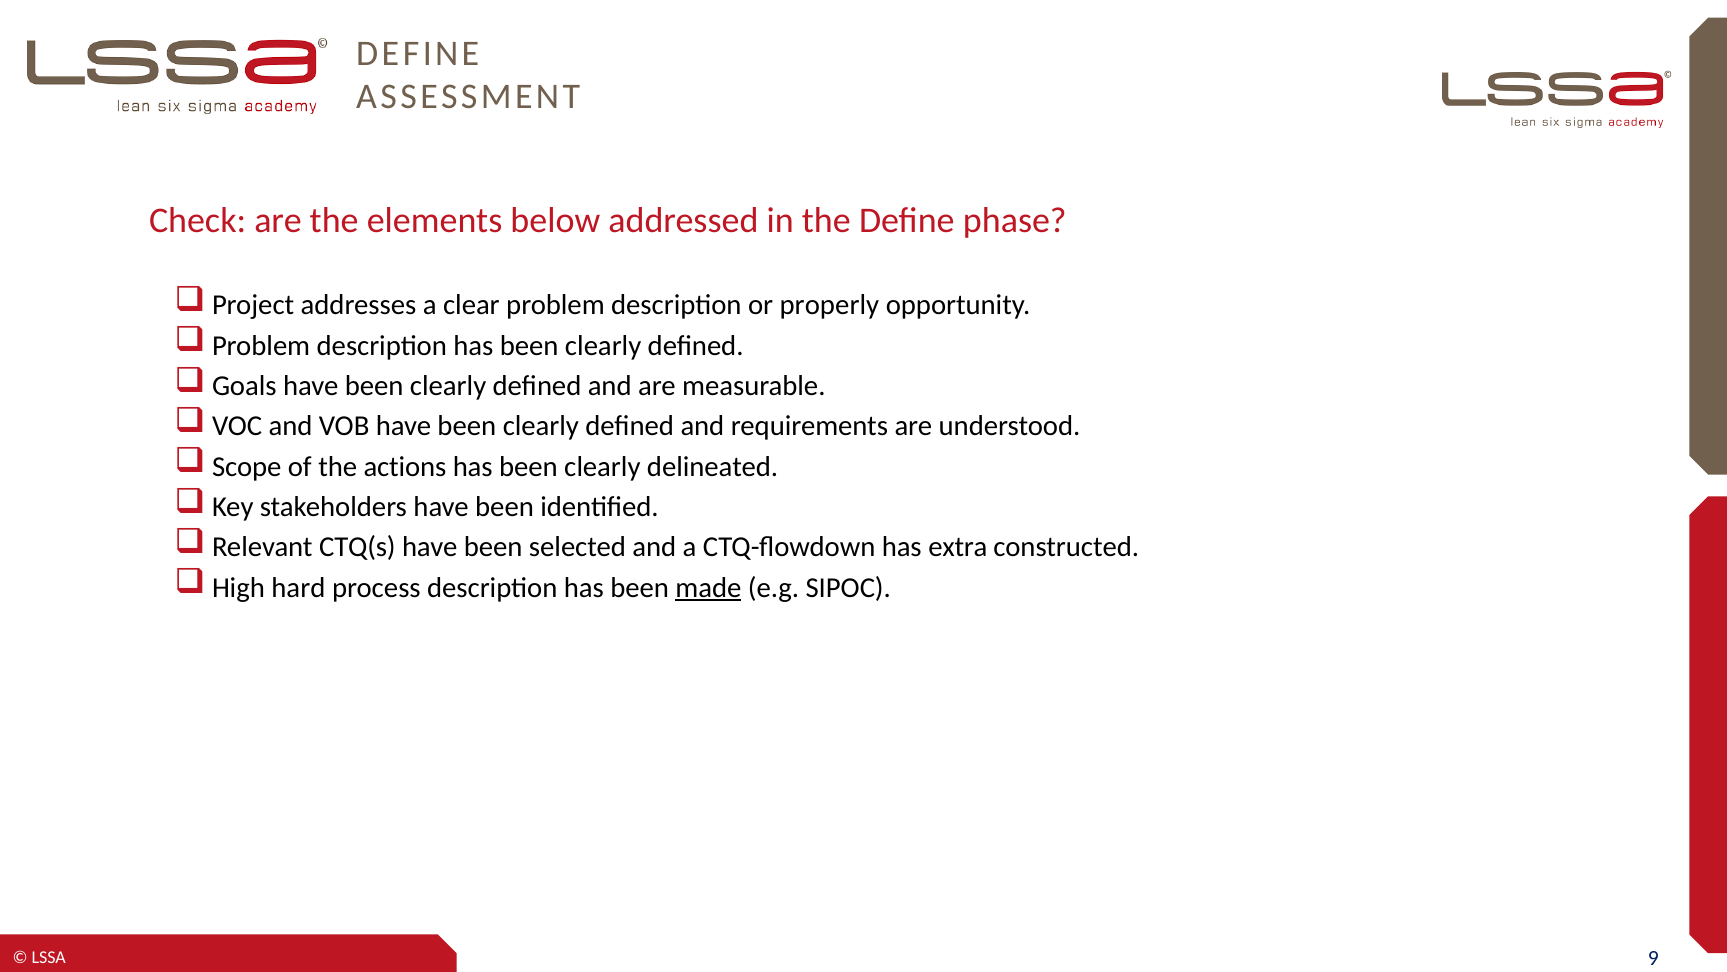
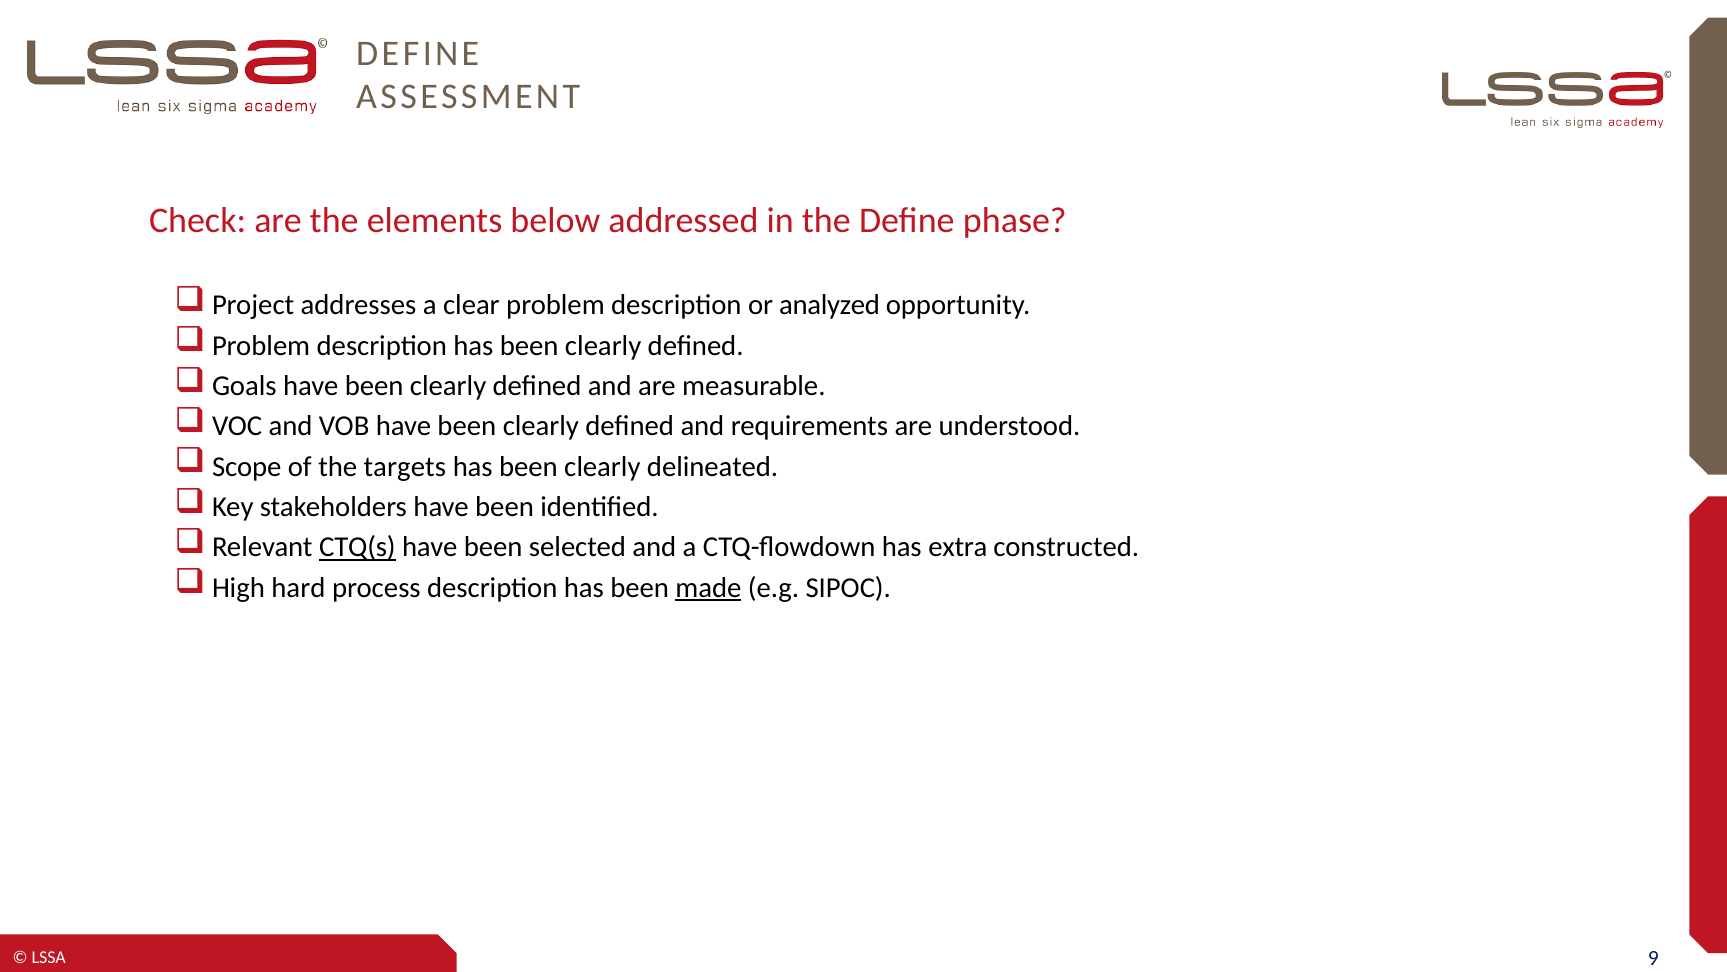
properly: properly -> analyzed (830, 305)
actions: actions -> targets (405, 466)
CTQ(s underline: none -> present (357, 547)
